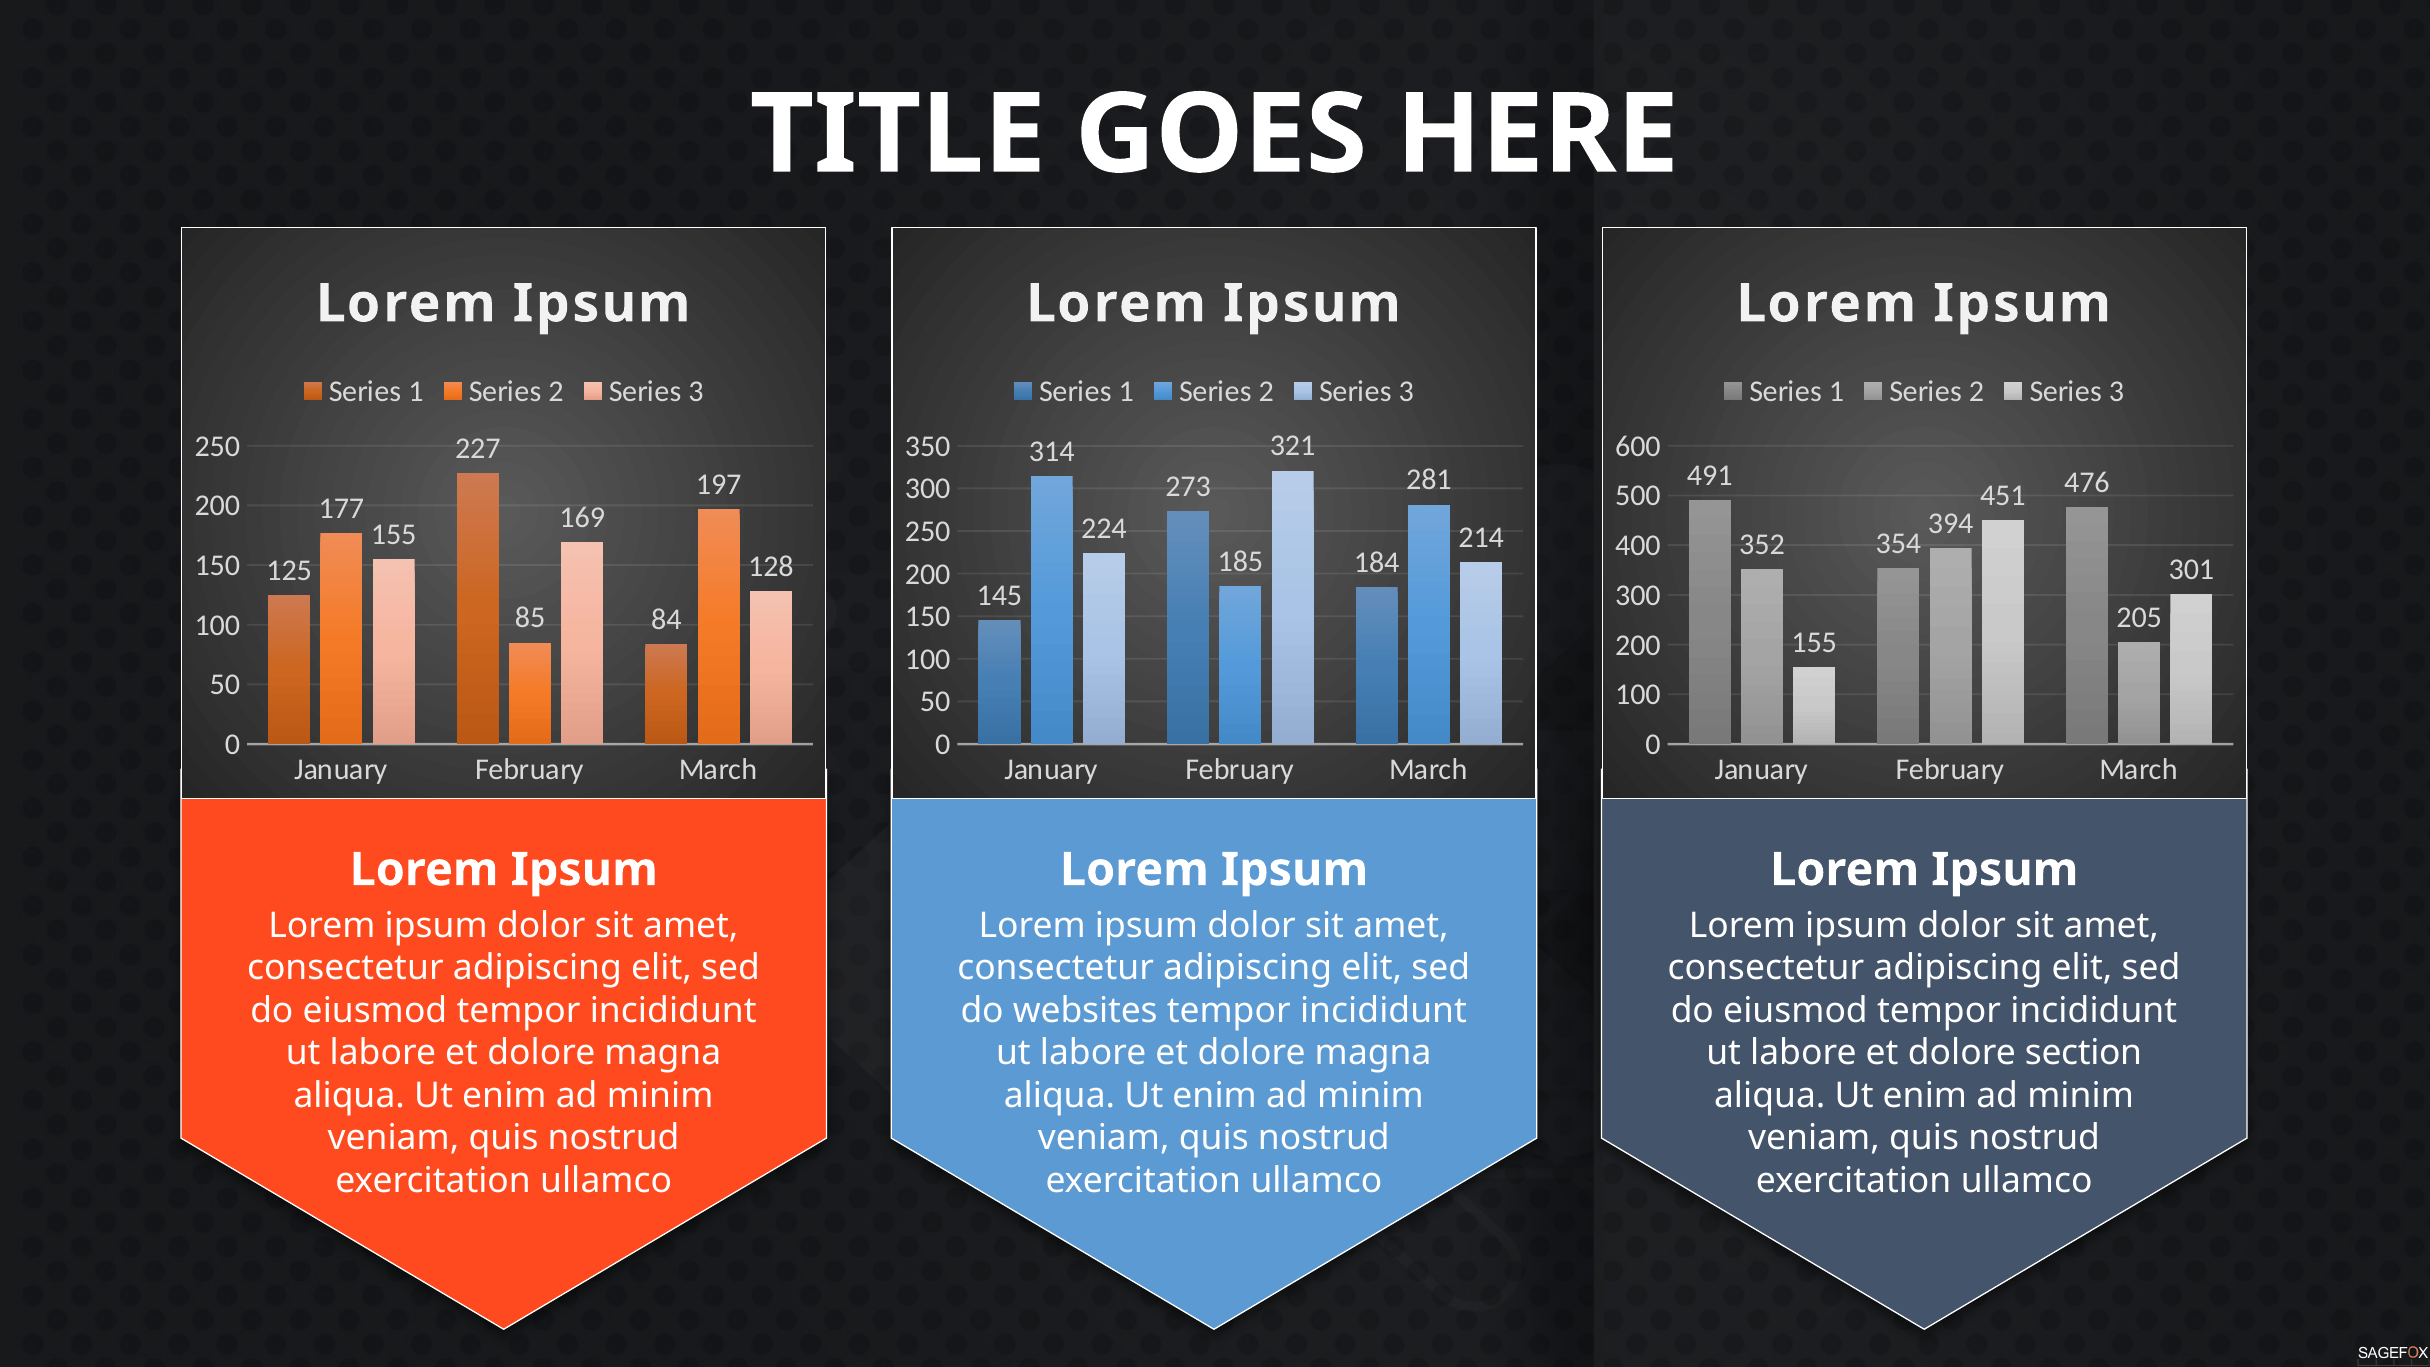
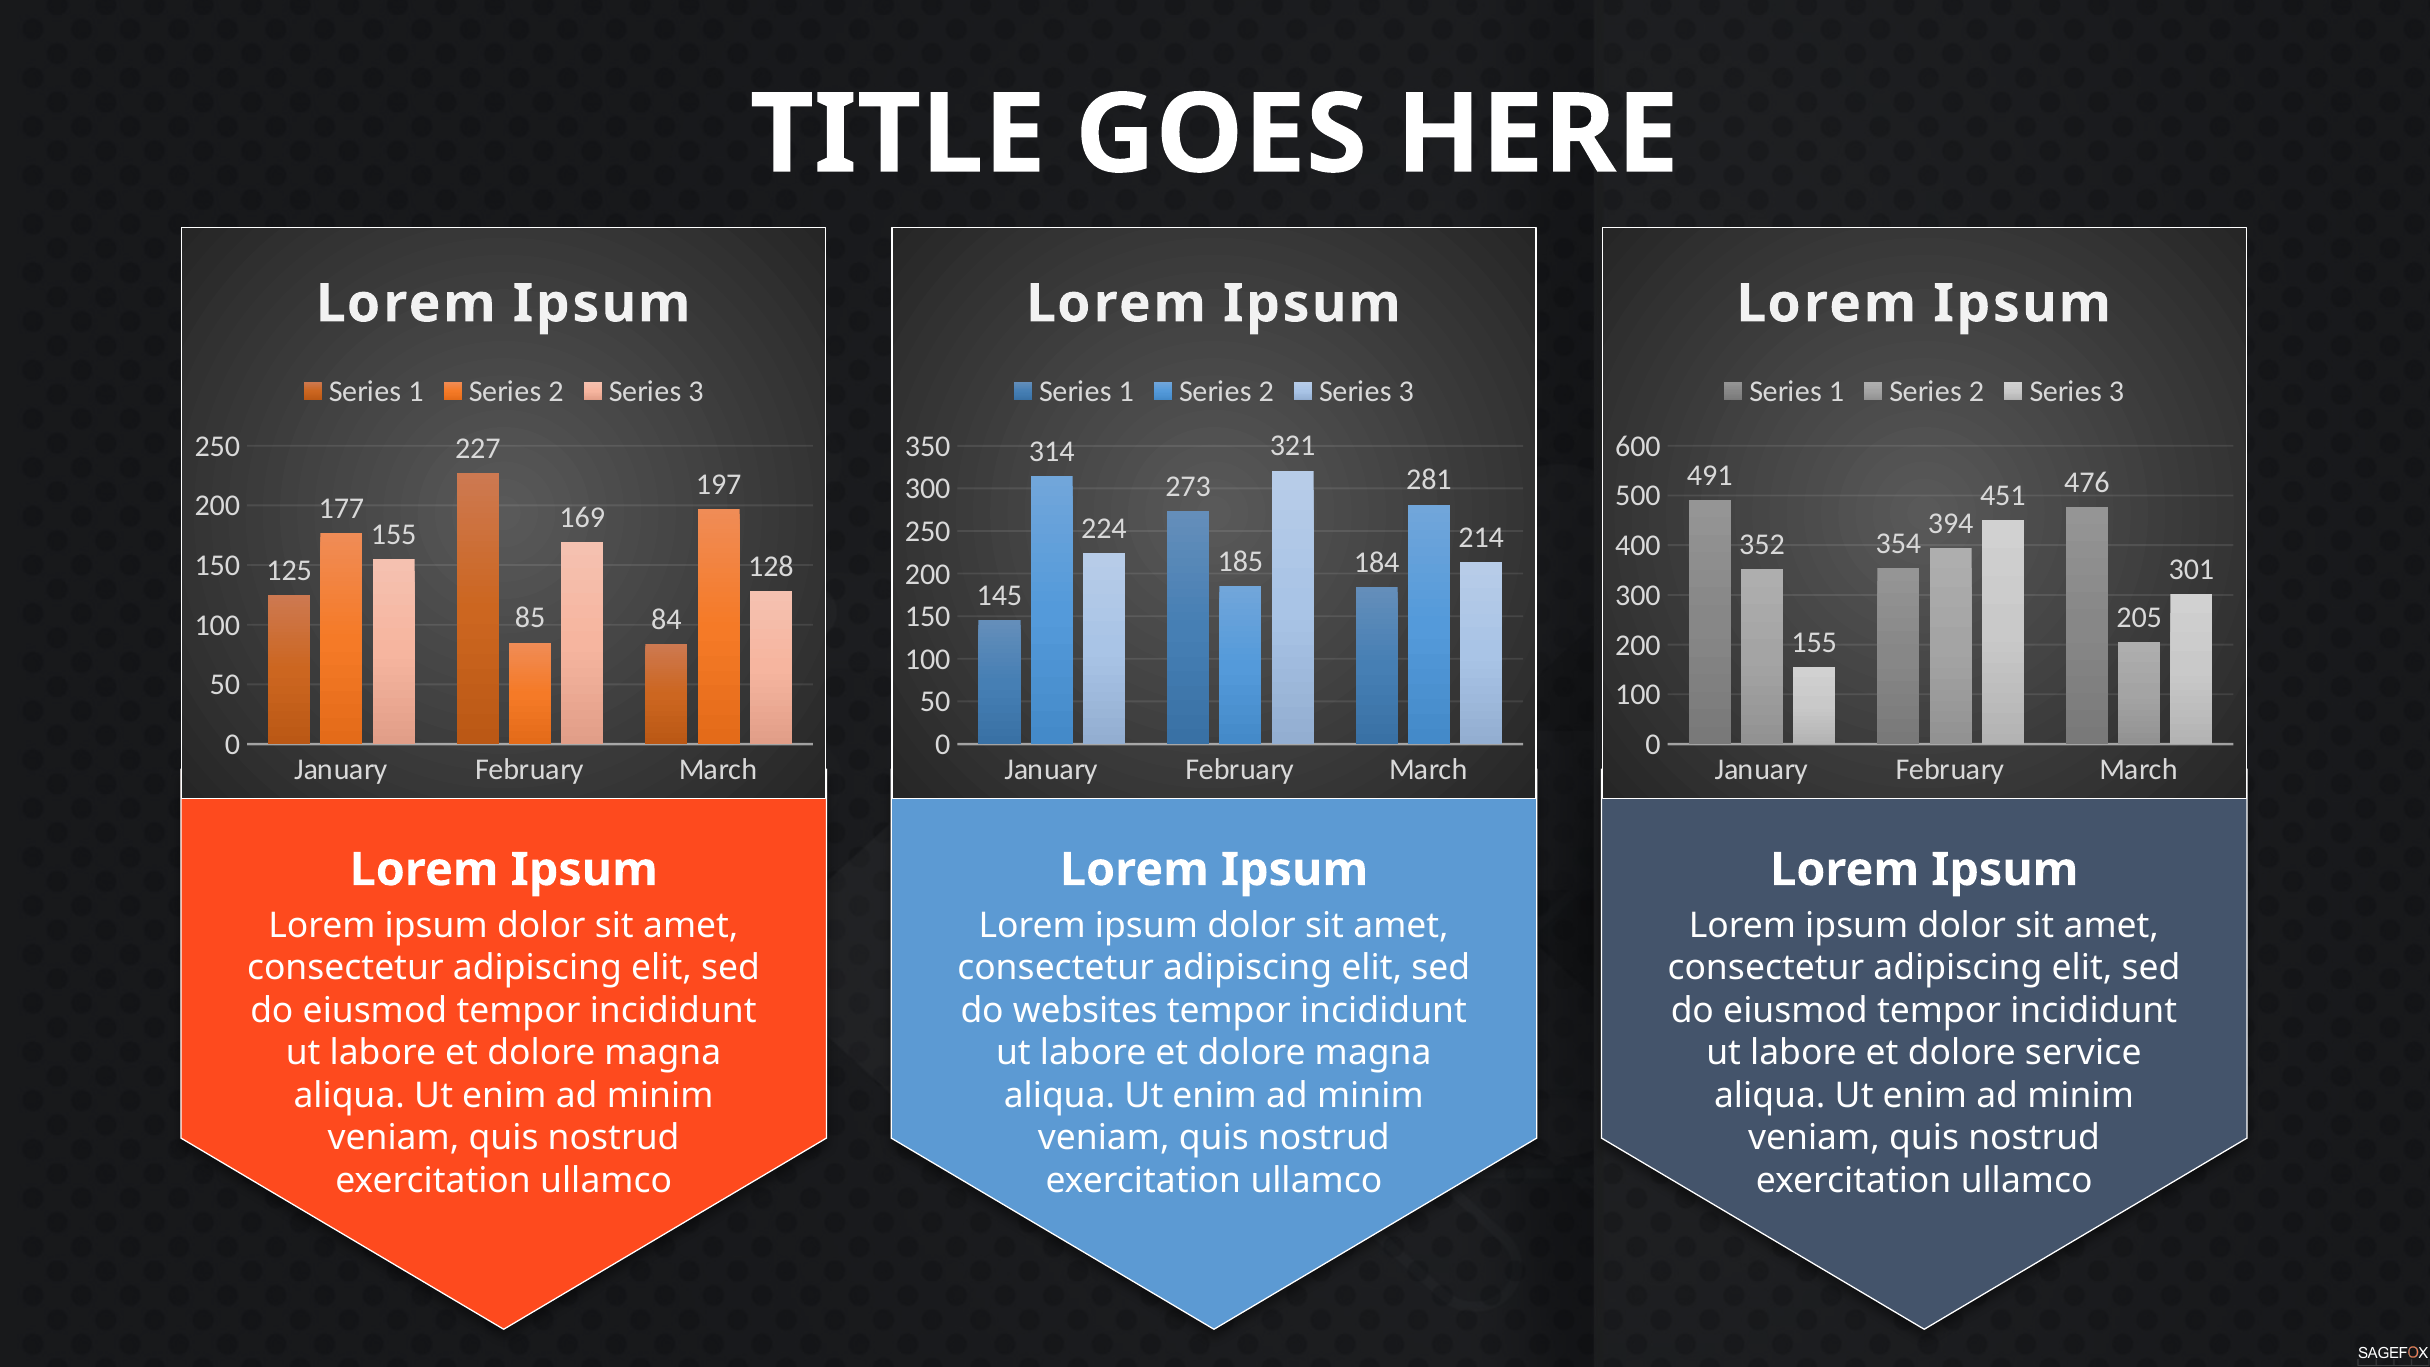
section: section -> service (2083, 1053)
